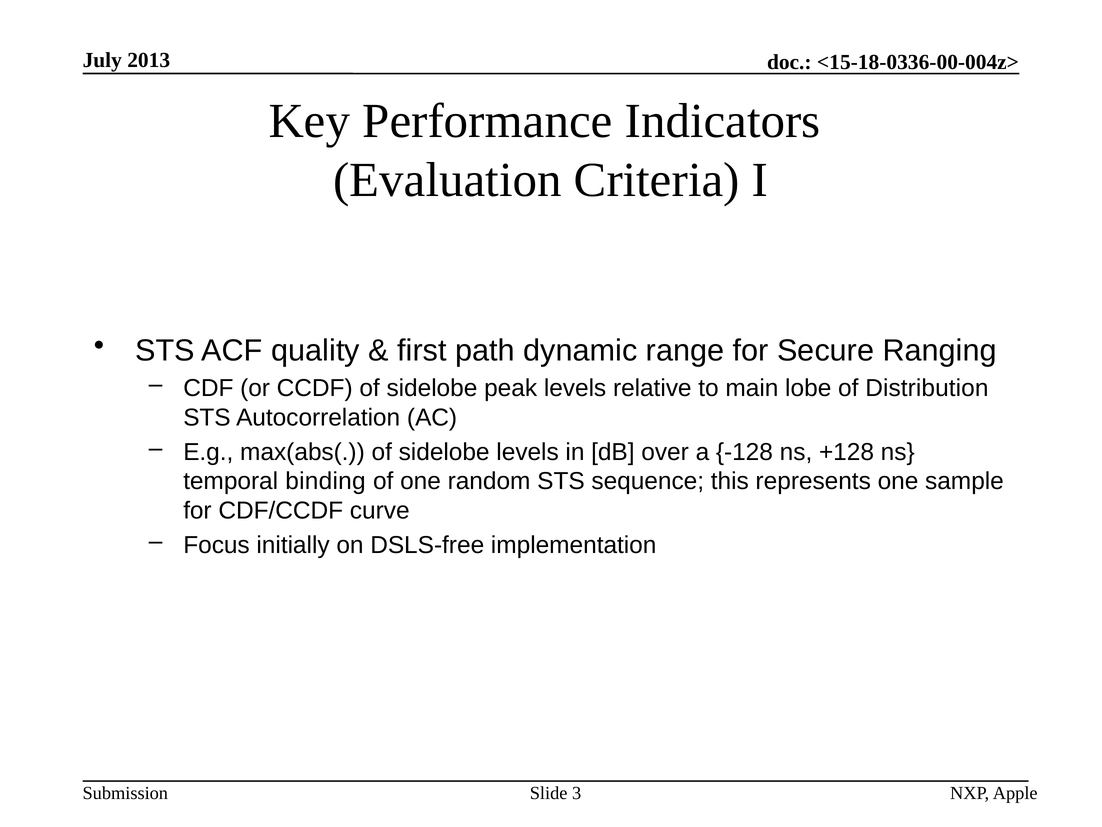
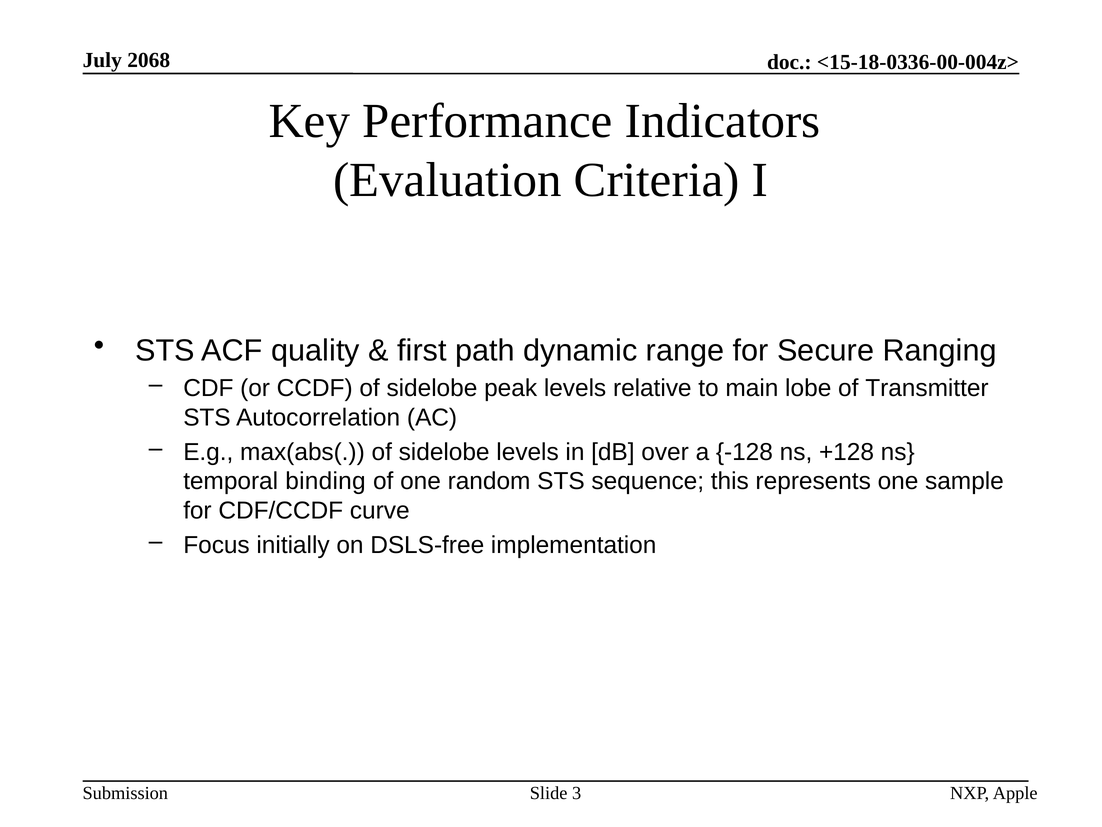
2013: 2013 -> 2068 (149, 60)
Distribution: Distribution -> Transmitter (927, 388)
